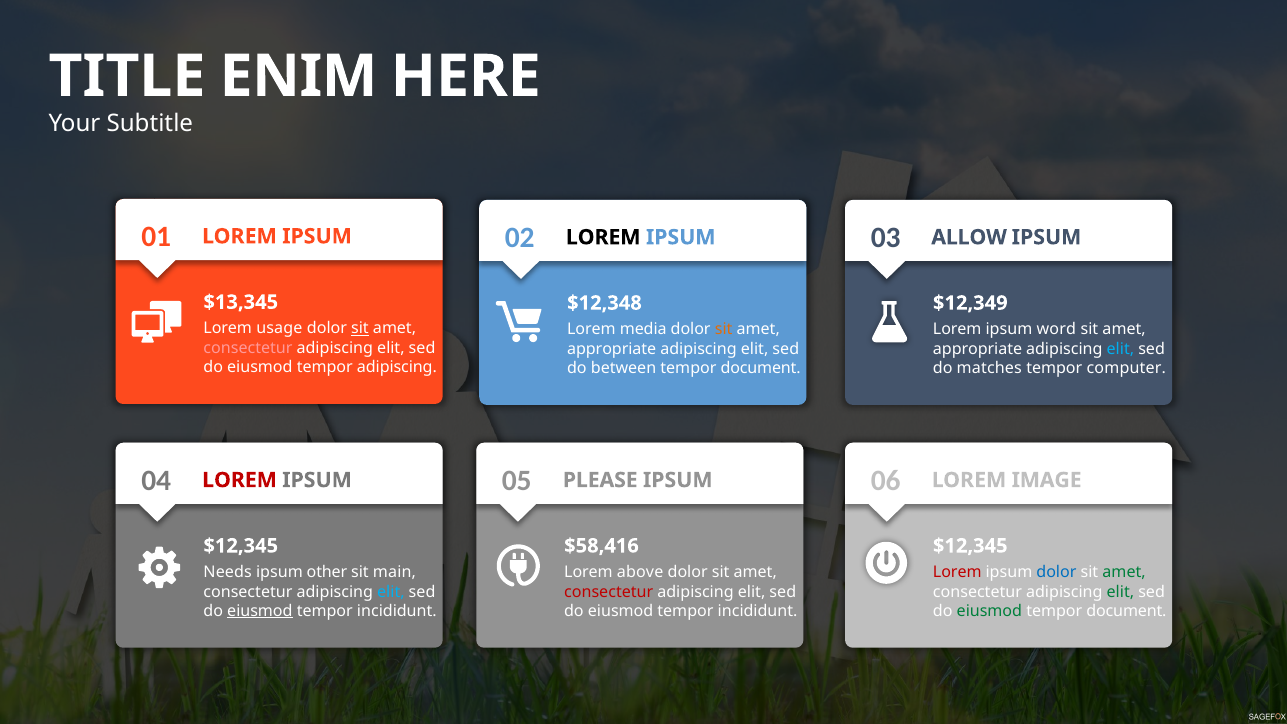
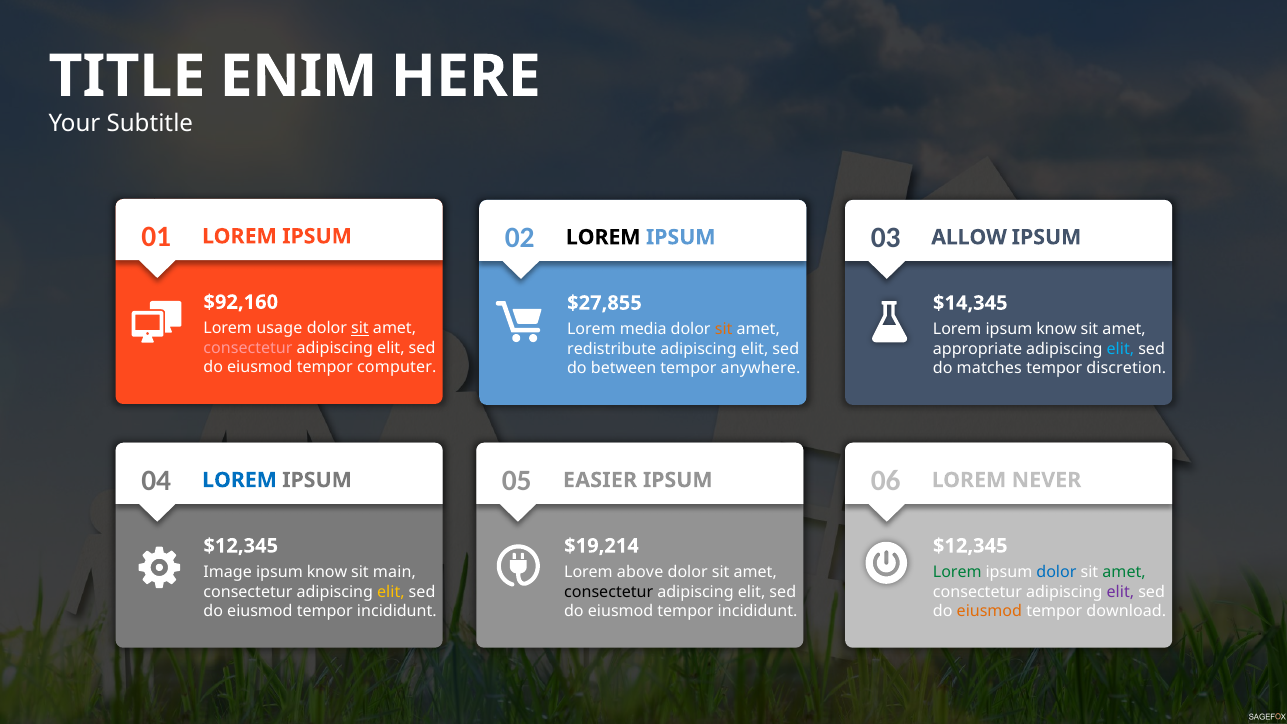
$13,345: $13,345 -> $92,160 (241, 302)
$12,348: $12,348 -> $27,855 (604, 303)
$12,349: $12,349 -> $14,345 (970, 303)
Lorem ipsum word: word -> know (1057, 330)
appropriate: appropriate -> redistribute (612, 349)
tempor adipiscing: adipiscing -> computer (397, 367)
document: document -> anywhere (760, 368)
computer: computer -> discretion (1126, 368)
LOREM colour: red -> blue (240, 480)
PLEASE: PLEASE -> EASIER (600, 480)
IMAGE: IMAGE -> NEVER (1047, 480)
$58,416: $58,416 -> $19,214 (601, 546)
Needs: Needs -> Image (228, 572)
other: other -> know (327, 572)
Lorem colour: red -> green (957, 572)
elit colour: light blue -> yellow (391, 592)
consectetur colour: red -> black (609, 592)
elit colour: green -> purple (1120, 592)
eiusmod underline: present -> none (260, 611)
eiusmod colour: green -> orange (989, 611)
document: document -> download (1126, 611)
